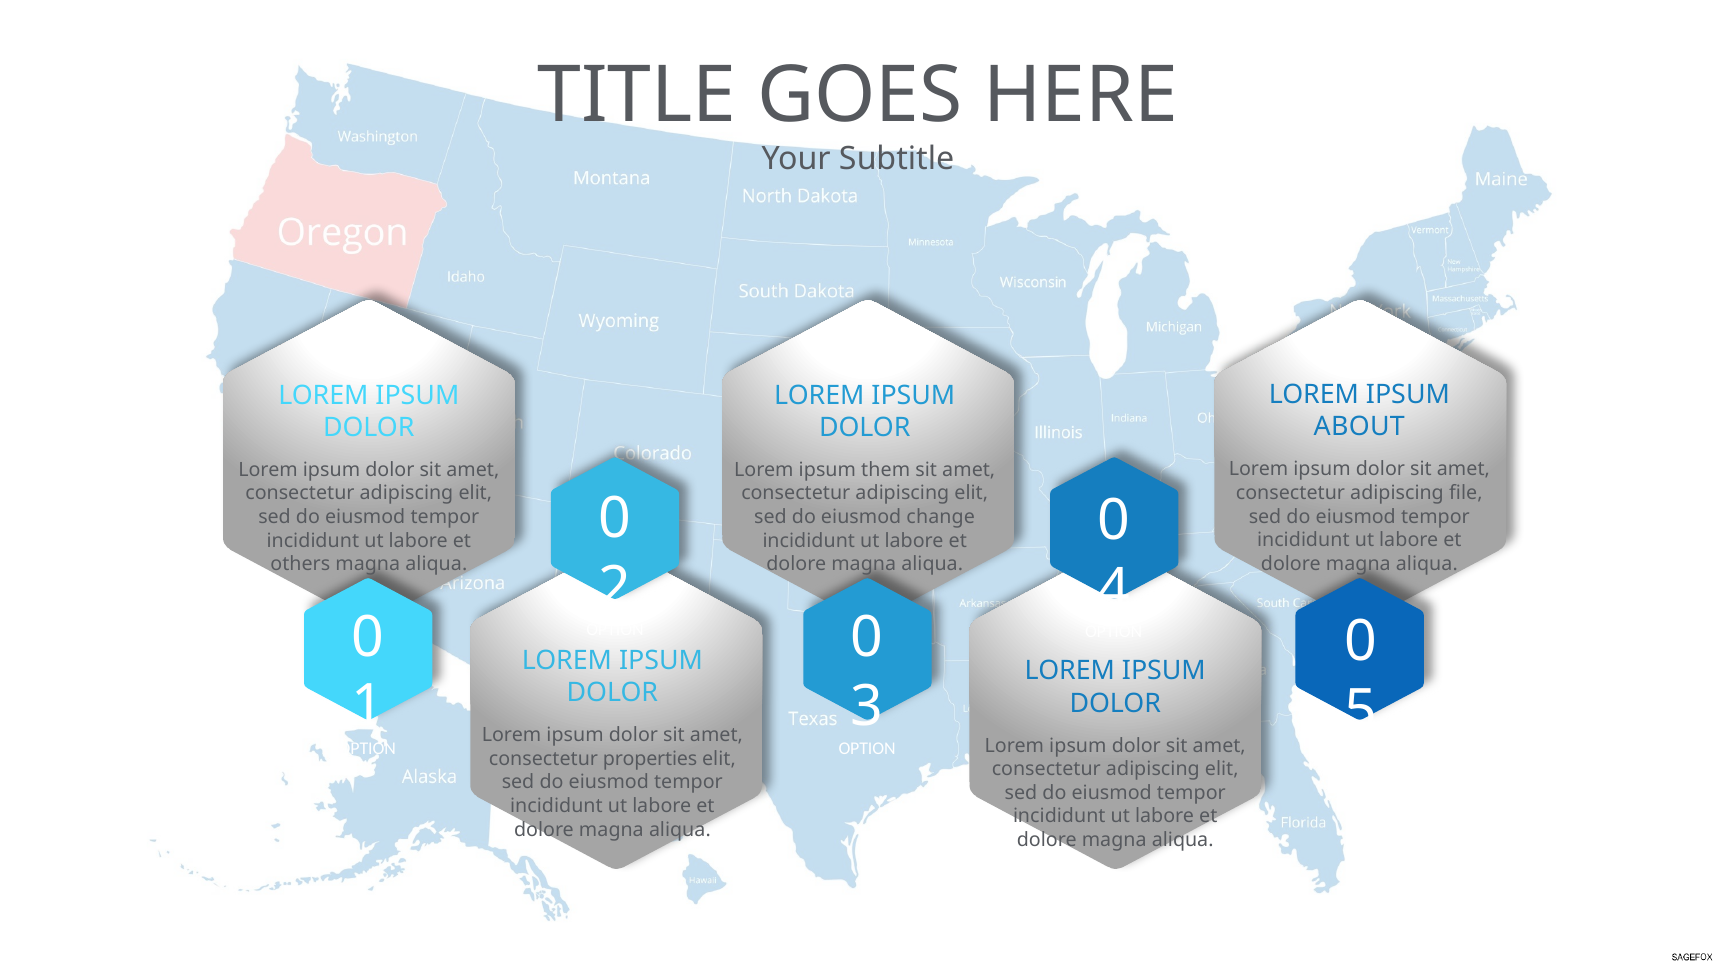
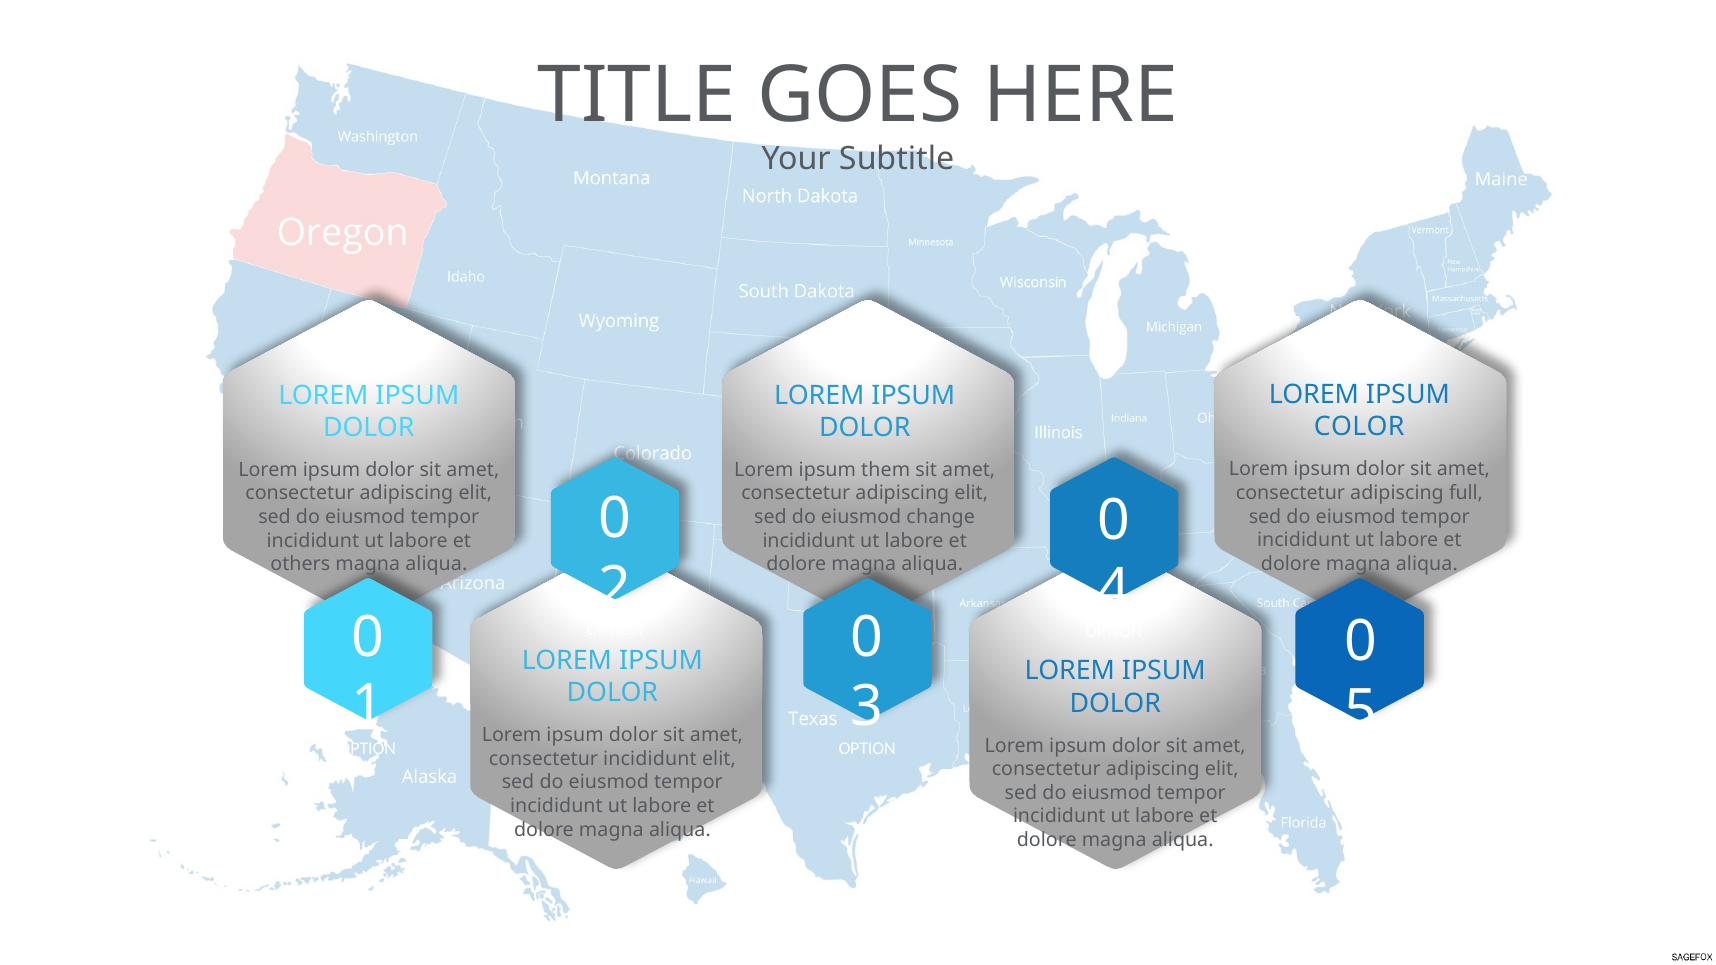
ABOUT: ABOUT -> COLOR (1359, 427)
file: file -> full (1466, 493)
consectetur properties: properties -> incididunt (650, 759)
